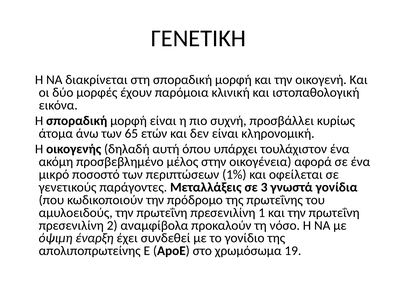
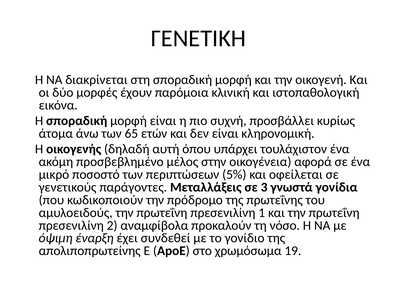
1%: 1% -> 5% (234, 174)
